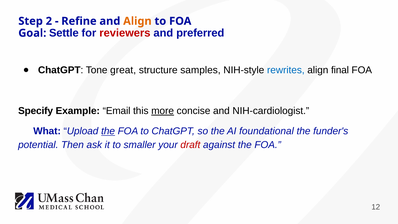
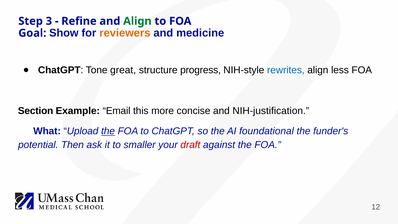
2: 2 -> 3 (49, 21)
Align colour: orange -> green (137, 21)
Settle: Settle -> Show (64, 33)
reviewers colour: red -> orange (125, 33)
preferred: preferred -> medicine (200, 33)
samples: samples -> progress (201, 70)
final: final -> less (340, 70)
Specify: Specify -> Section (36, 111)
more underline: present -> none (163, 111)
NIH-cardiologist: NIH-cardiologist -> NIH-justification (271, 111)
